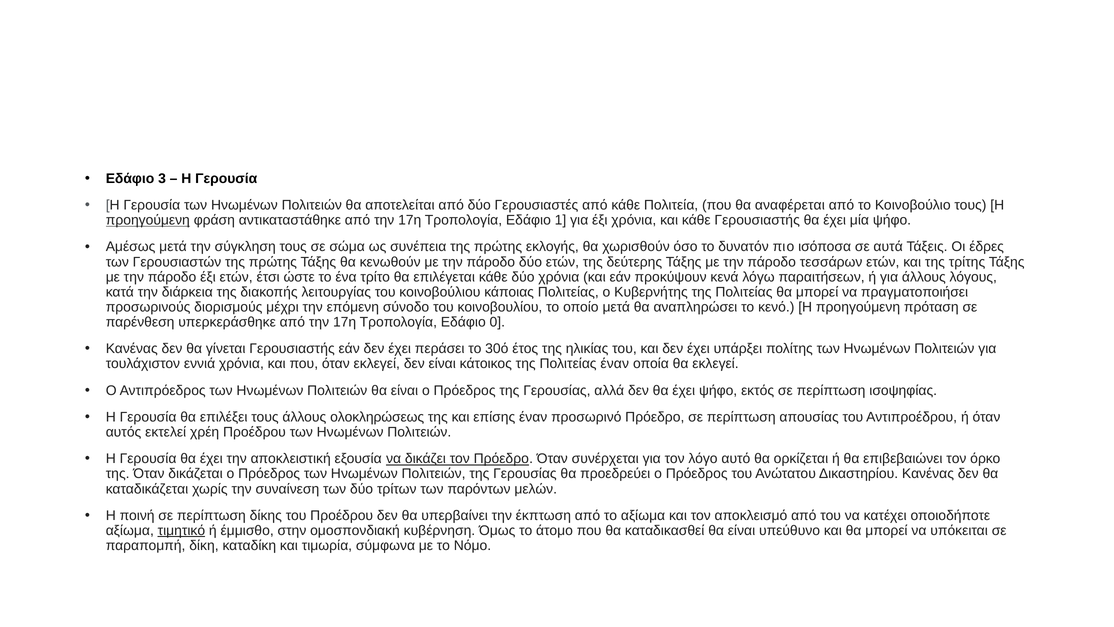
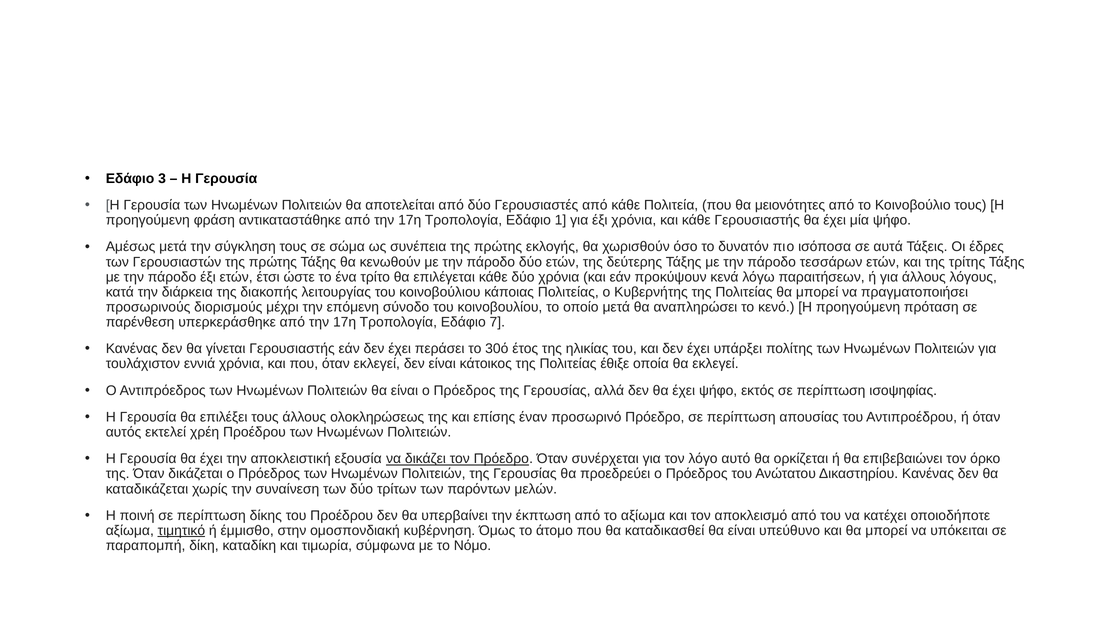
αναφέρεται: αναφέρεται -> μειονότητες (790, 205)
προηγούμενη underline: present -> none (148, 220)
0: 0 -> 7 (497, 322)
Πολιτείας έναν: έναν -> έθιξε (615, 364)
